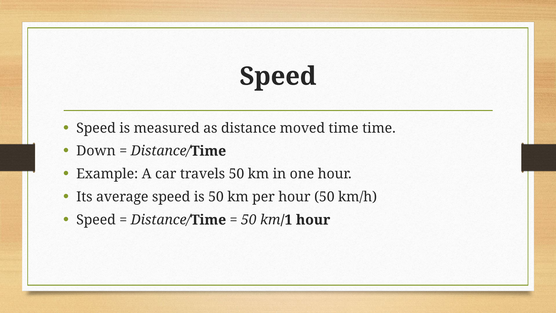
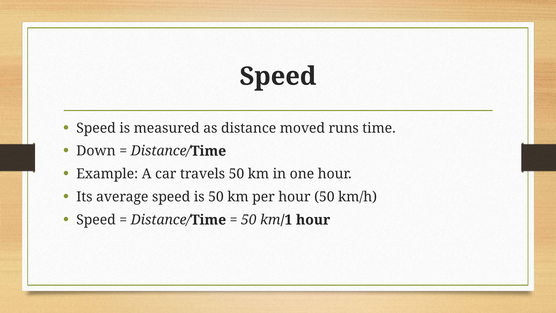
moved time: time -> runs (344, 128)
